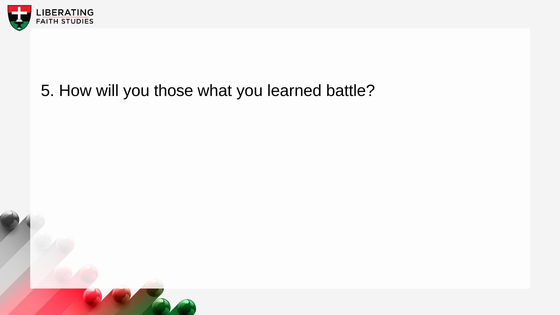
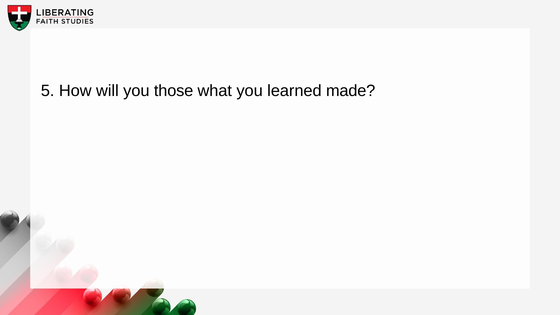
battle: battle -> made (351, 91)
